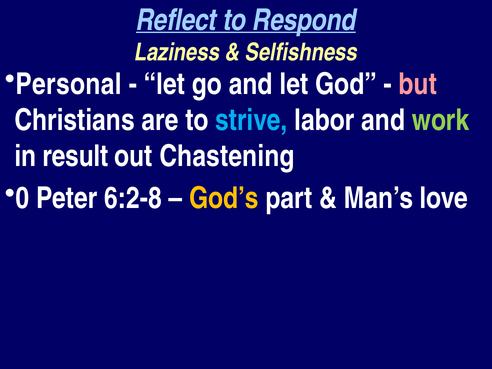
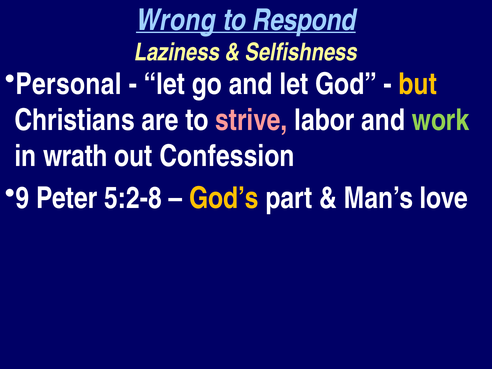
Reflect: Reflect -> Wrong (176, 20)
but colour: pink -> yellow (418, 84)
strive colour: light blue -> pink (251, 120)
result: result -> wrath (75, 156)
Chastening: Chastening -> Confession (227, 156)
0: 0 -> 9 (22, 198)
6:2-8: 6:2-8 -> 5:2-8 (133, 198)
